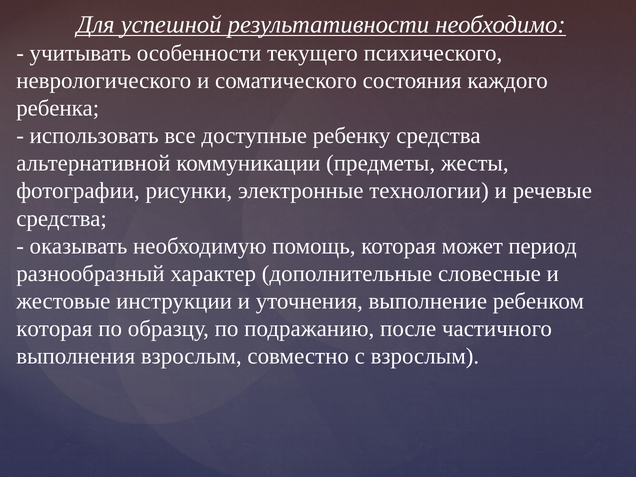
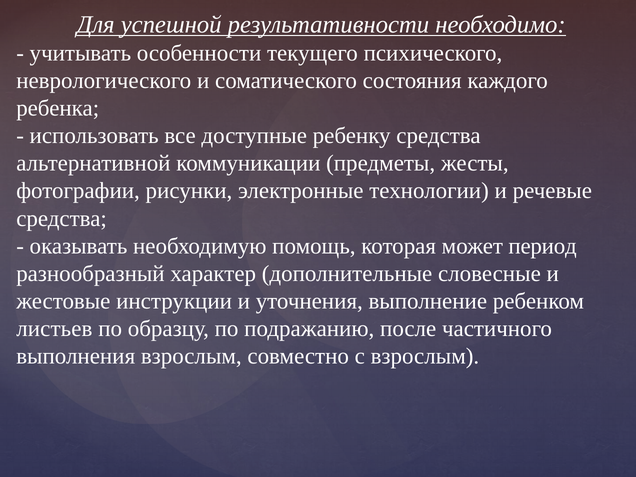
которая: которая -> листьев (54, 329)
